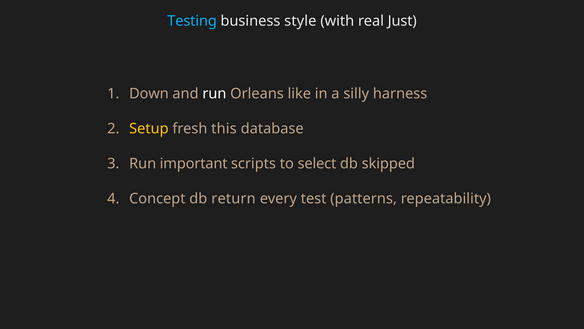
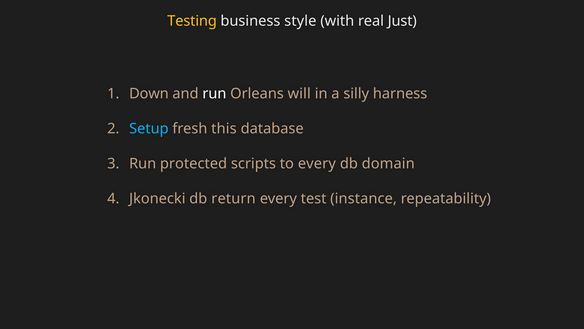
Testing colour: light blue -> yellow (192, 21)
like: like -> will (299, 93)
Setup colour: yellow -> light blue (149, 128)
important: important -> protected (194, 163)
to select: select -> every (317, 163)
skipped: skipped -> domain (388, 163)
Concept: Concept -> Jkonecki (157, 199)
patterns: patterns -> instance (364, 199)
